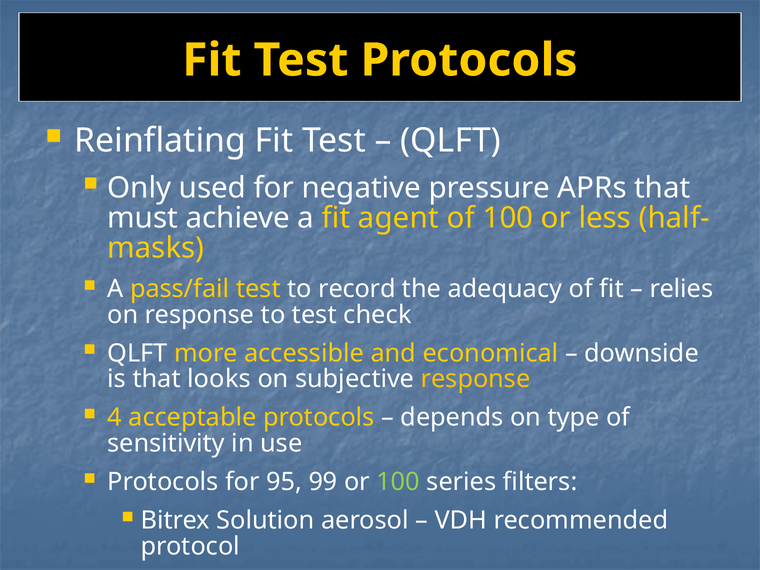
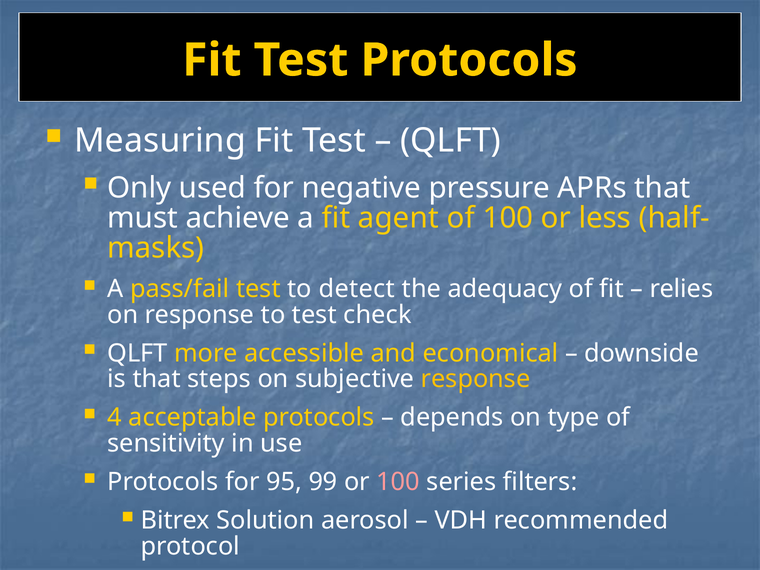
Reinflating: Reinflating -> Measuring (160, 141)
record: record -> detect (357, 289)
looks: looks -> steps (219, 379)
100 colour: light green -> pink (398, 482)
